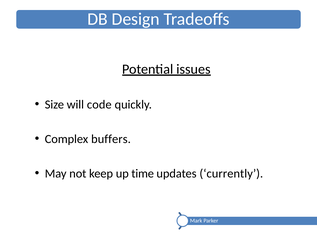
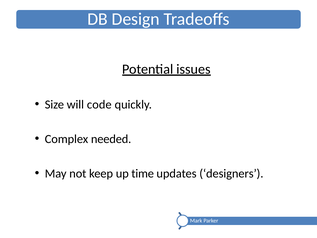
buffers: buffers -> needed (111, 139)
currently: currently -> designers (231, 173)
